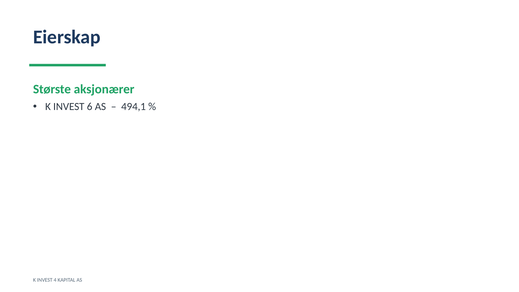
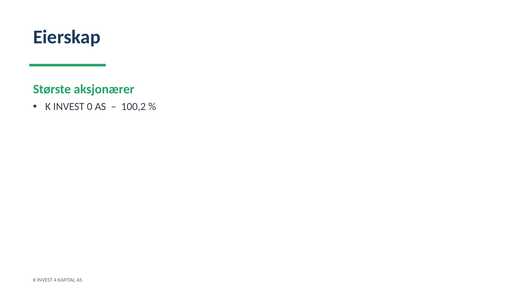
6: 6 -> 0 (90, 107)
494,1: 494,1 -> 100,2 (134, 107)
